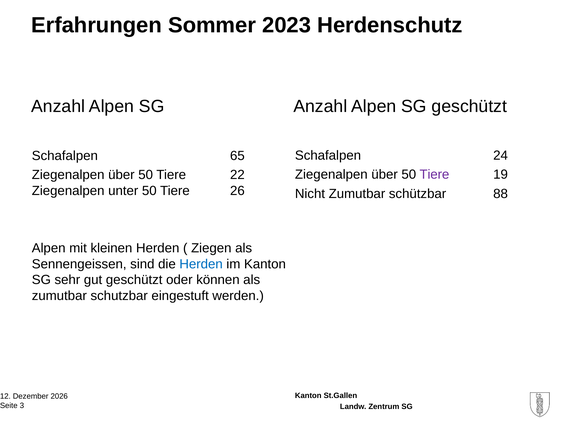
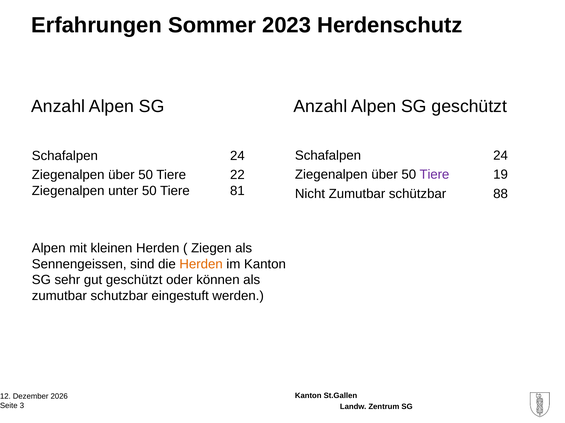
65: 65 -> 24 (237, 156)
26: 26 -> 81 (237, 191)
Herden colour: blue -> orange (201, 264)
